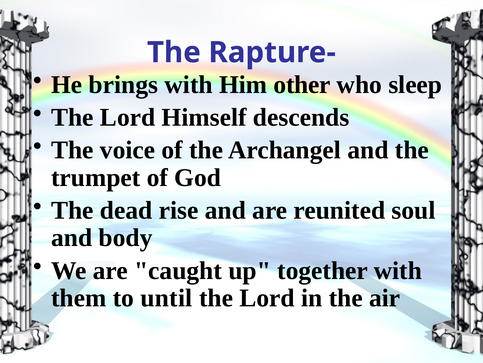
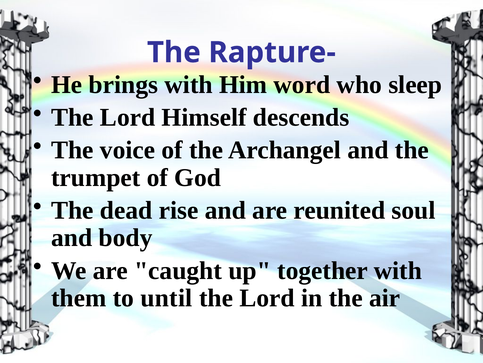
other: other -> word (302, 84)
